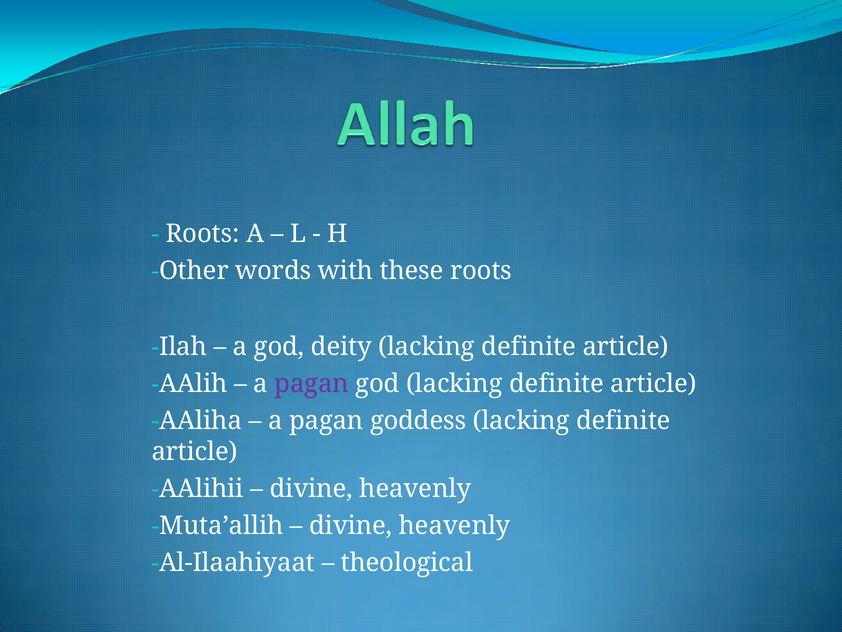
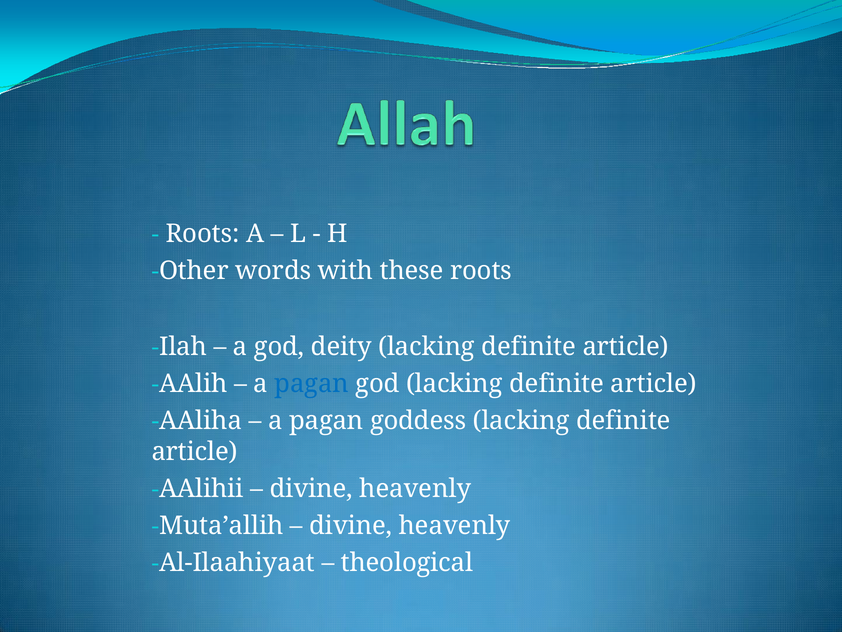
pagan colour: purple -> blue (312, 383)
